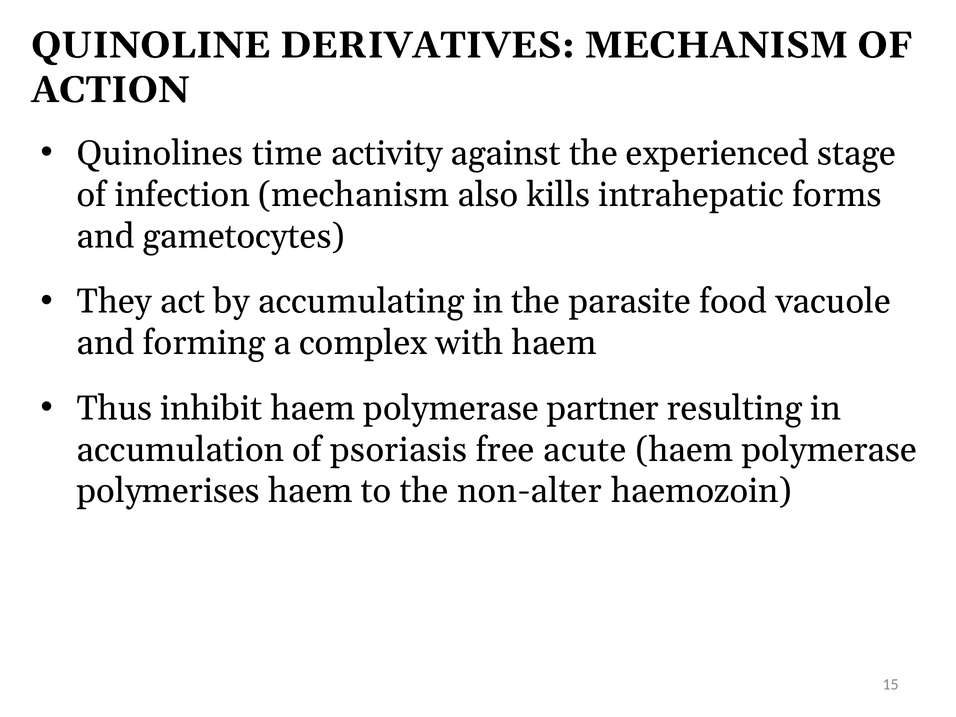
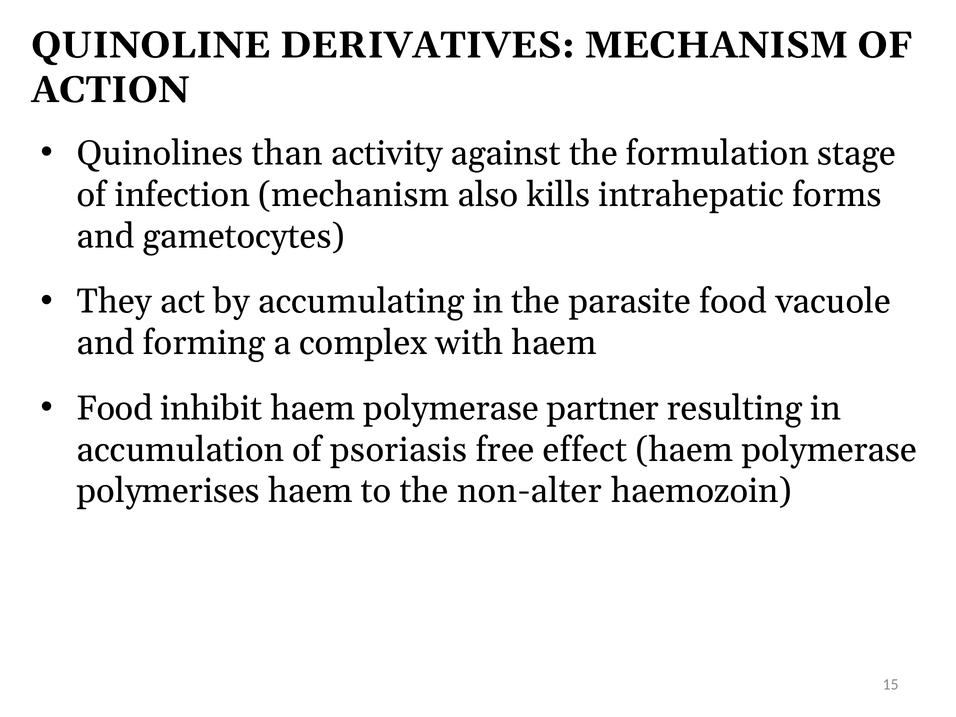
time: time -> than (287, 153)
experienced: experienced -> formulation (717, 153)
Thus: Thus -> Food (115, 408)
acute: acute -> effect (585, 450)
